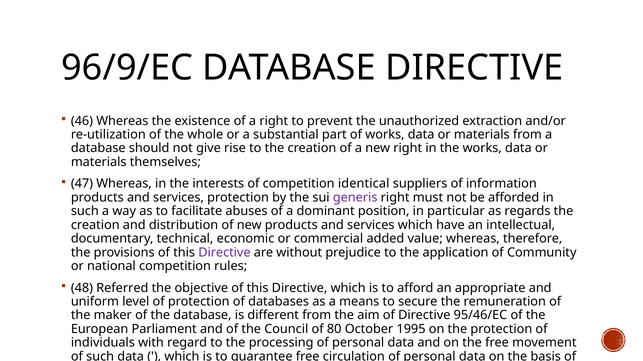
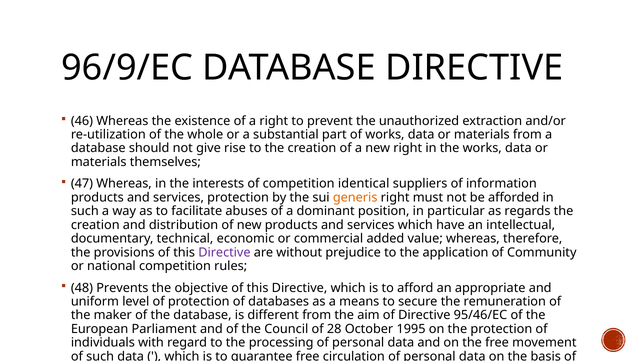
generis colour: purple -> orange (355, 198)
Referred: Referred -> Prevents (122, 288)
80: 80 -> 28 (334, 330)
